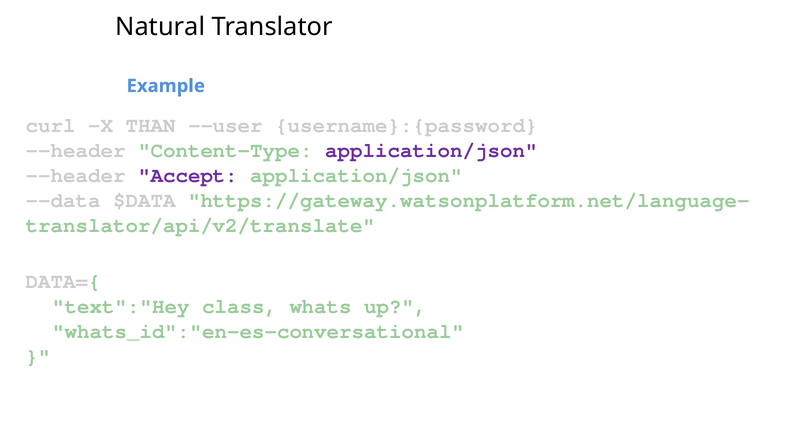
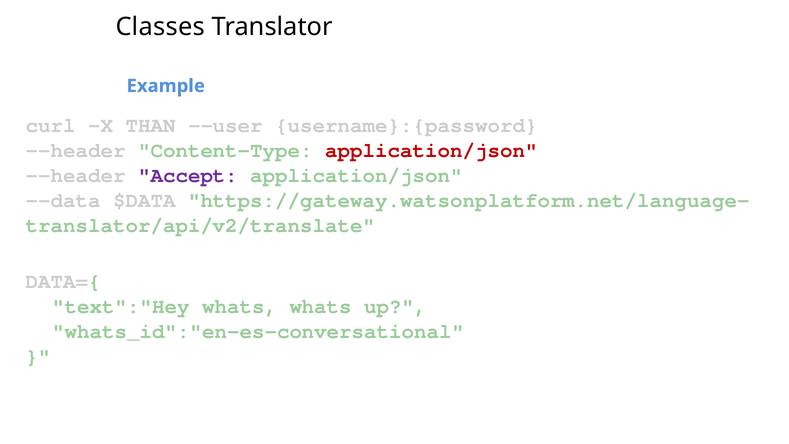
Natural: Natural -> Classes (160, 27)
application/json colour: purple -> red (431, 150)
text":"Hey class: class -> whats (240, 306)
